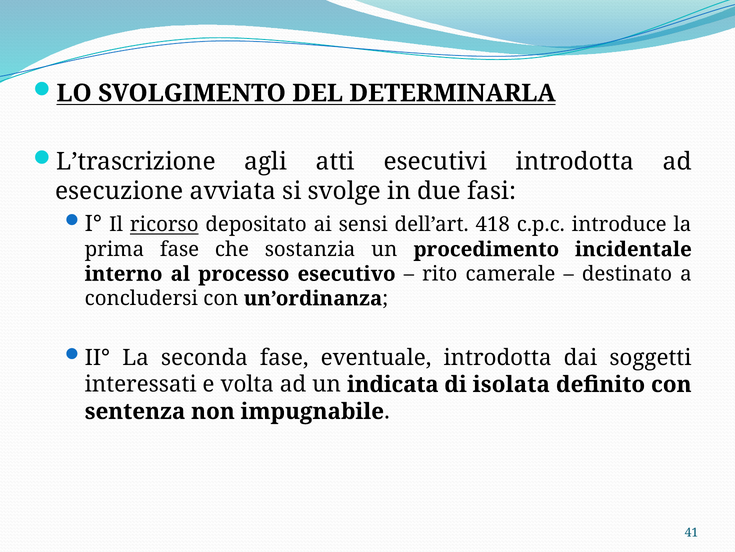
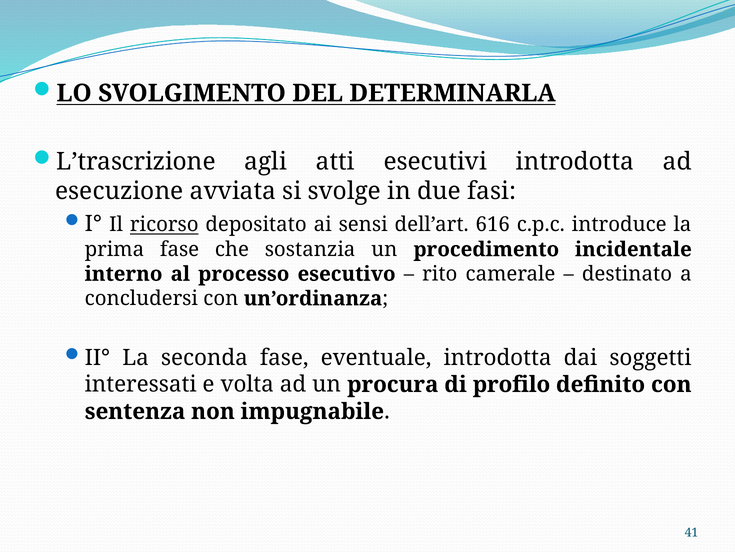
418: 418 -> 616 (493, 224)
indicata: indicata -> procura (393, 384)
isolata: isolata -> profilo (511, 384)
